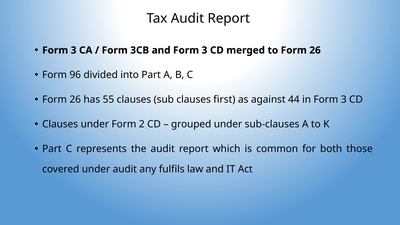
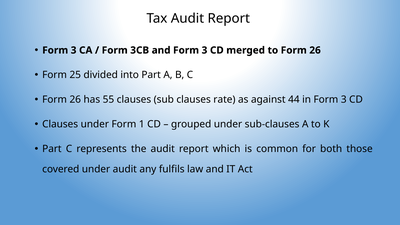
96: 96 -> 25 (75, 75)
first: first -> rate (224, 100)
2: 2 -> 1 (142, 124)
